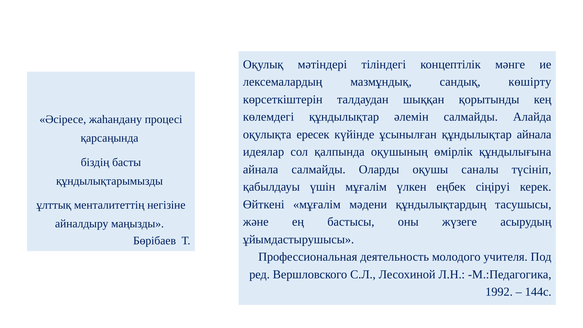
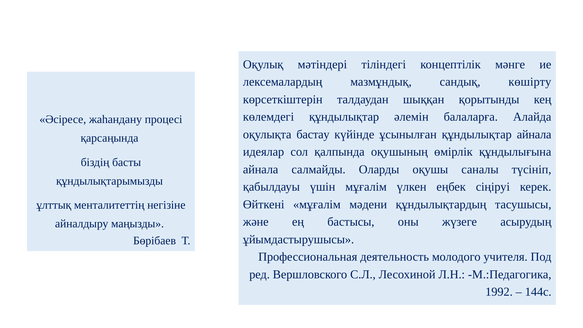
әлемін салмайды: салмайды -> балаларға (471, 117)
ересек: ересек -> бастау (313, 134)
